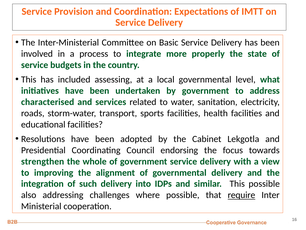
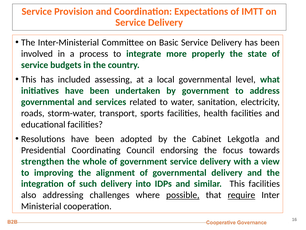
characterised: characterised -> governmental (48, 102)
This possible: possible -> facilities (264, 184)
possible underline: none -> present (183, 195)
